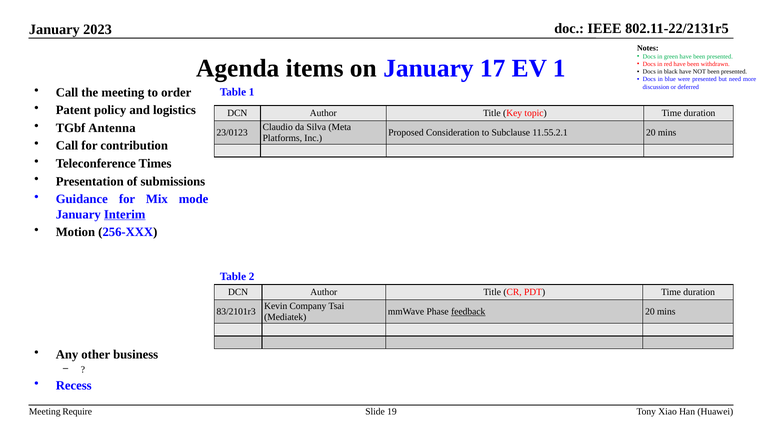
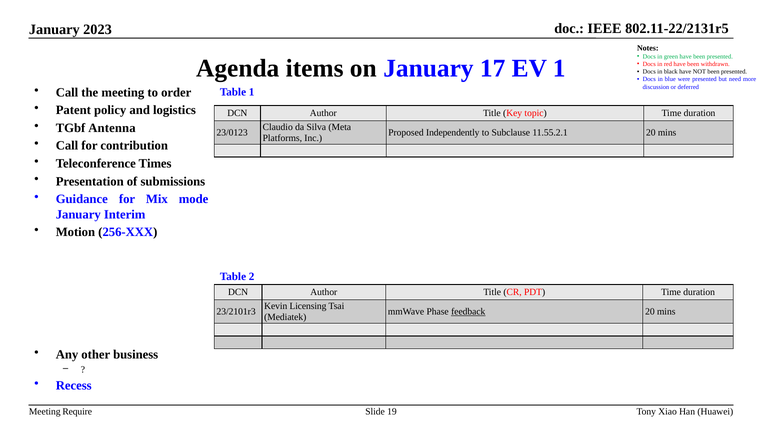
Consideration: Consideration -> Independently (453, 132)
Interim underline: present -> none (125, 214)
Company: Company -> Licensing (308, 306)
83/2101r3: 83/2101r3 -> 23/2101r3 (236, 311)
